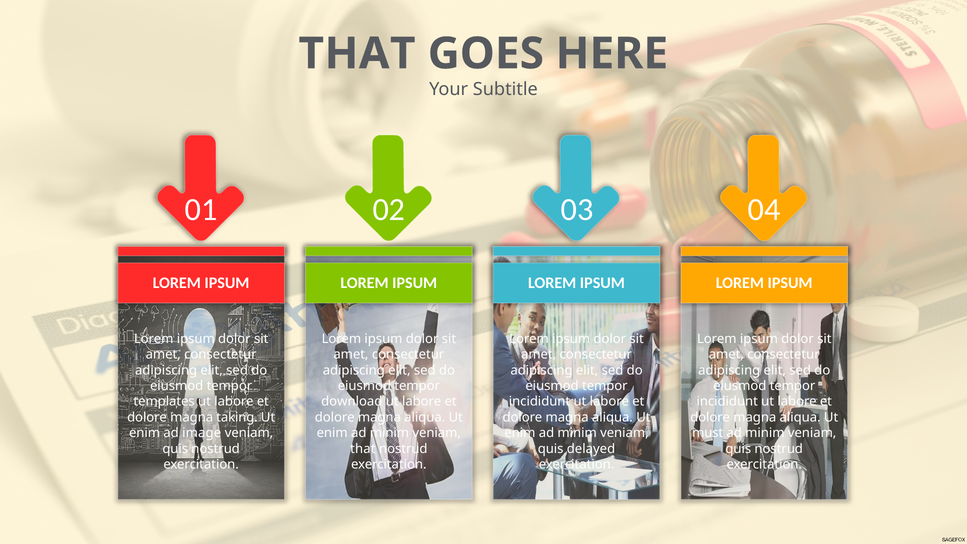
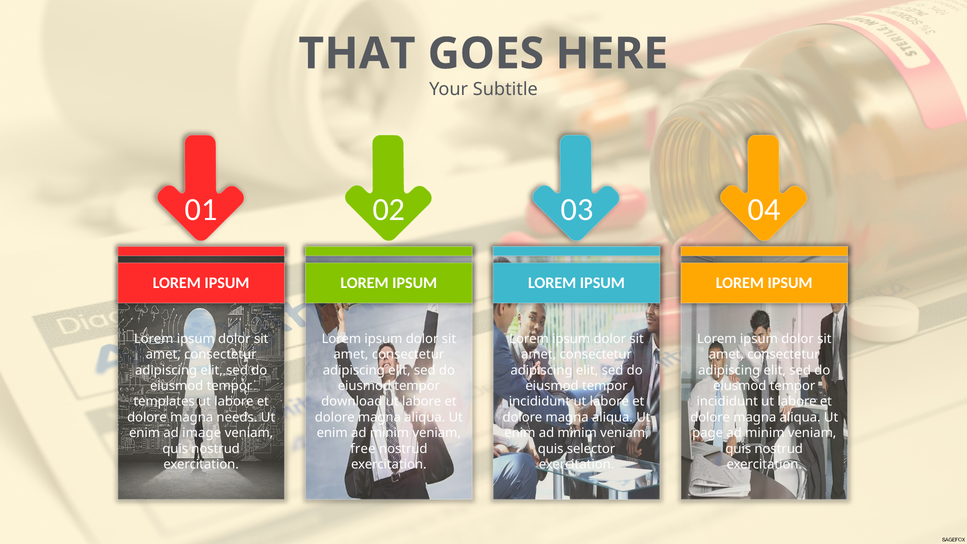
taking: taking -> needs (237, 417)
must: must -> page (708, 433)
that: that -> free (363, 449)
delayed: delayed -> selector (591, 449)
